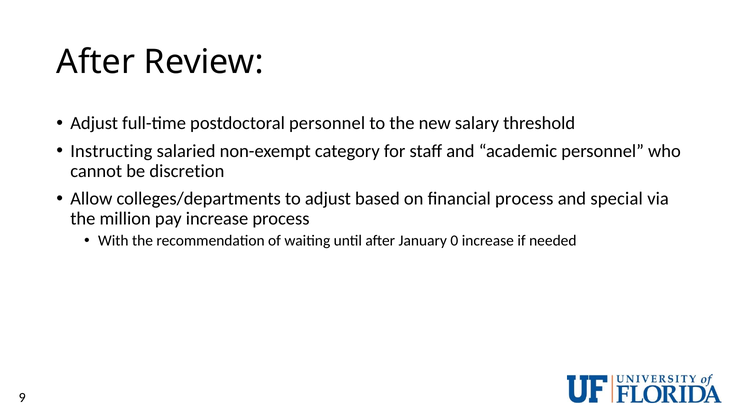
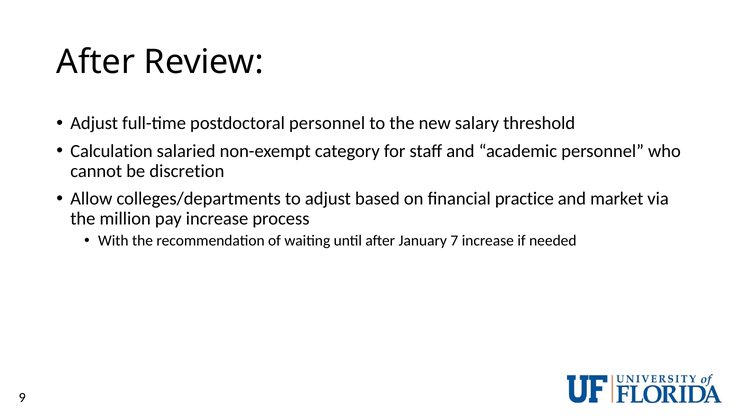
Instructing: Instructing -> Calculation (111, 151)
financial process: process -> practice (524, 199)
special: special -> market (617, 199)
0: 0 -> 7 (454, 241)
